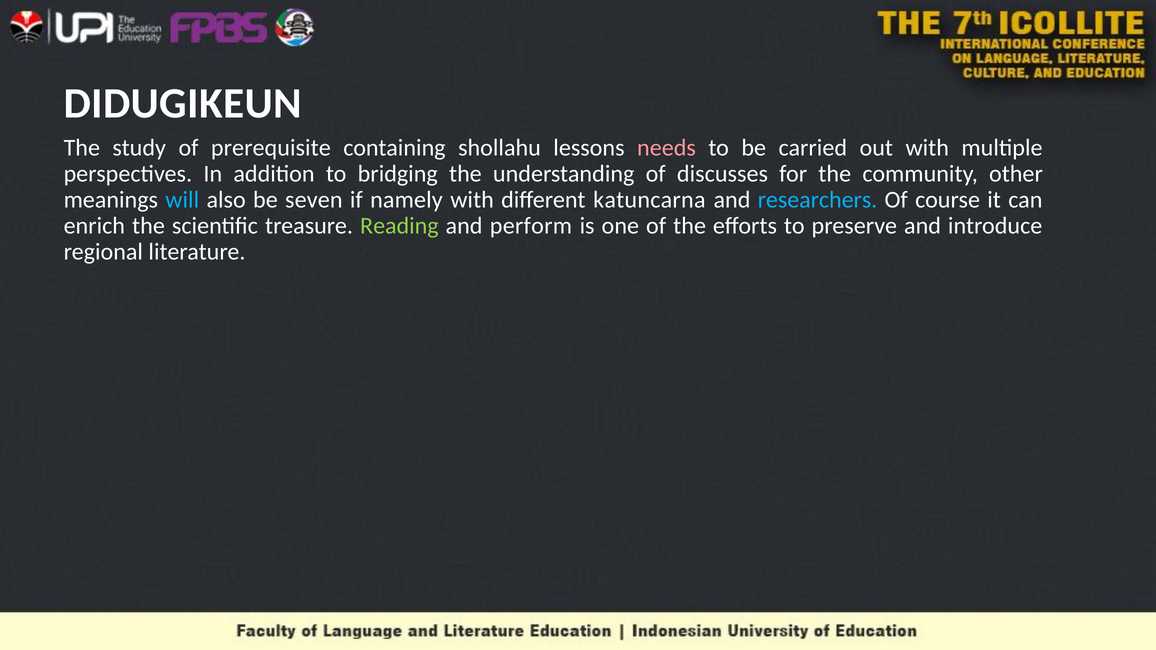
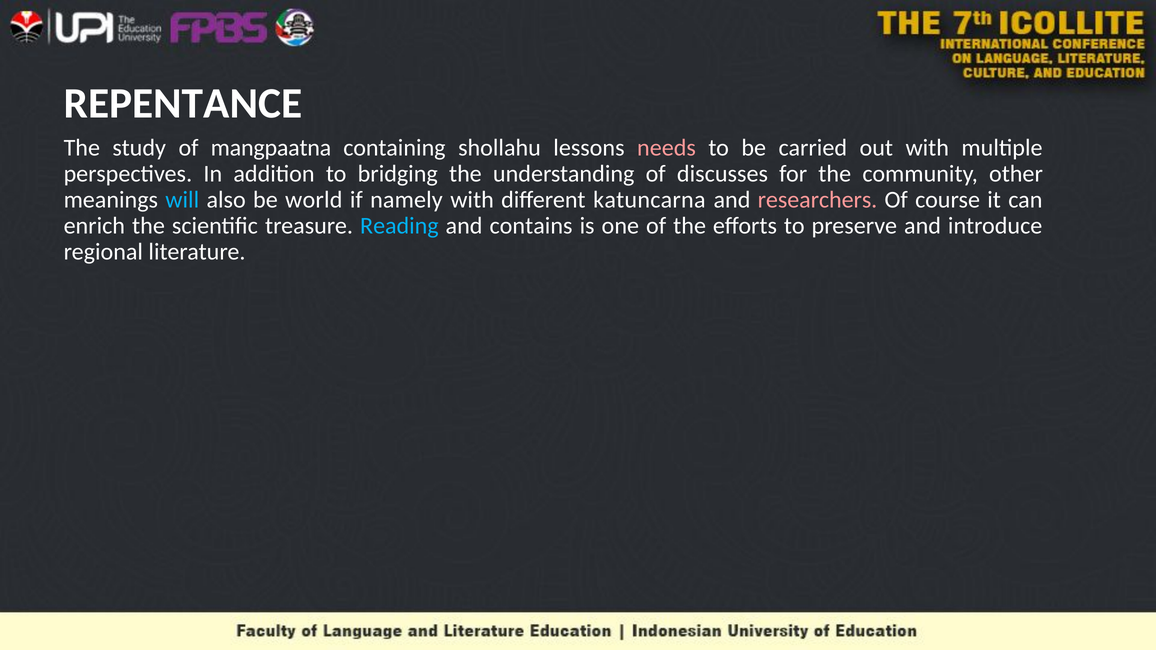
DIDUGIKEUN: DIDUGIKEUN -> REPENTANCE (183, 104)
prerequisite: prerequisite -> mangpaatna (271, 148)
seven: seven -> world (314, 200)
researchers colour: light blue -> pink (817, 200)
Reading colour: light green -> light blue (399, 226)
perform: perform -> contains (531, 226)
